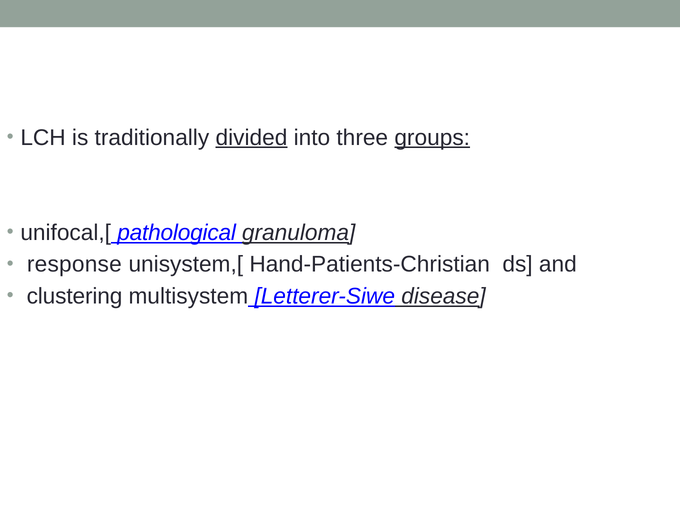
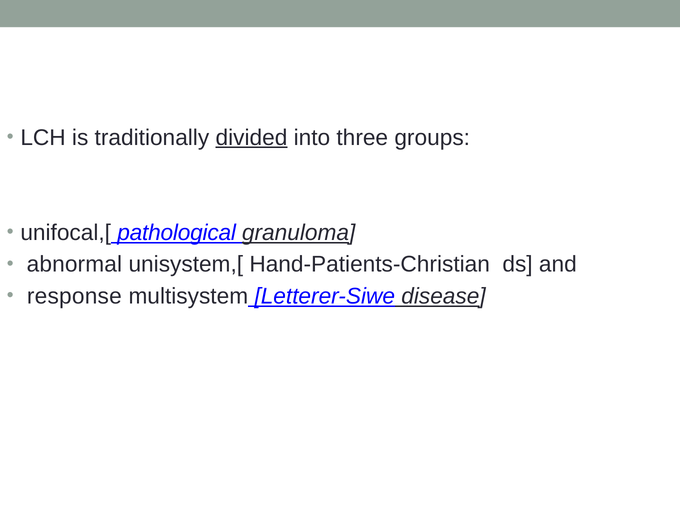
groups underline: present -> none (432, 138)
response: response -> abnormal (74, 264)
clustering: clustering -> response (74, 296)
